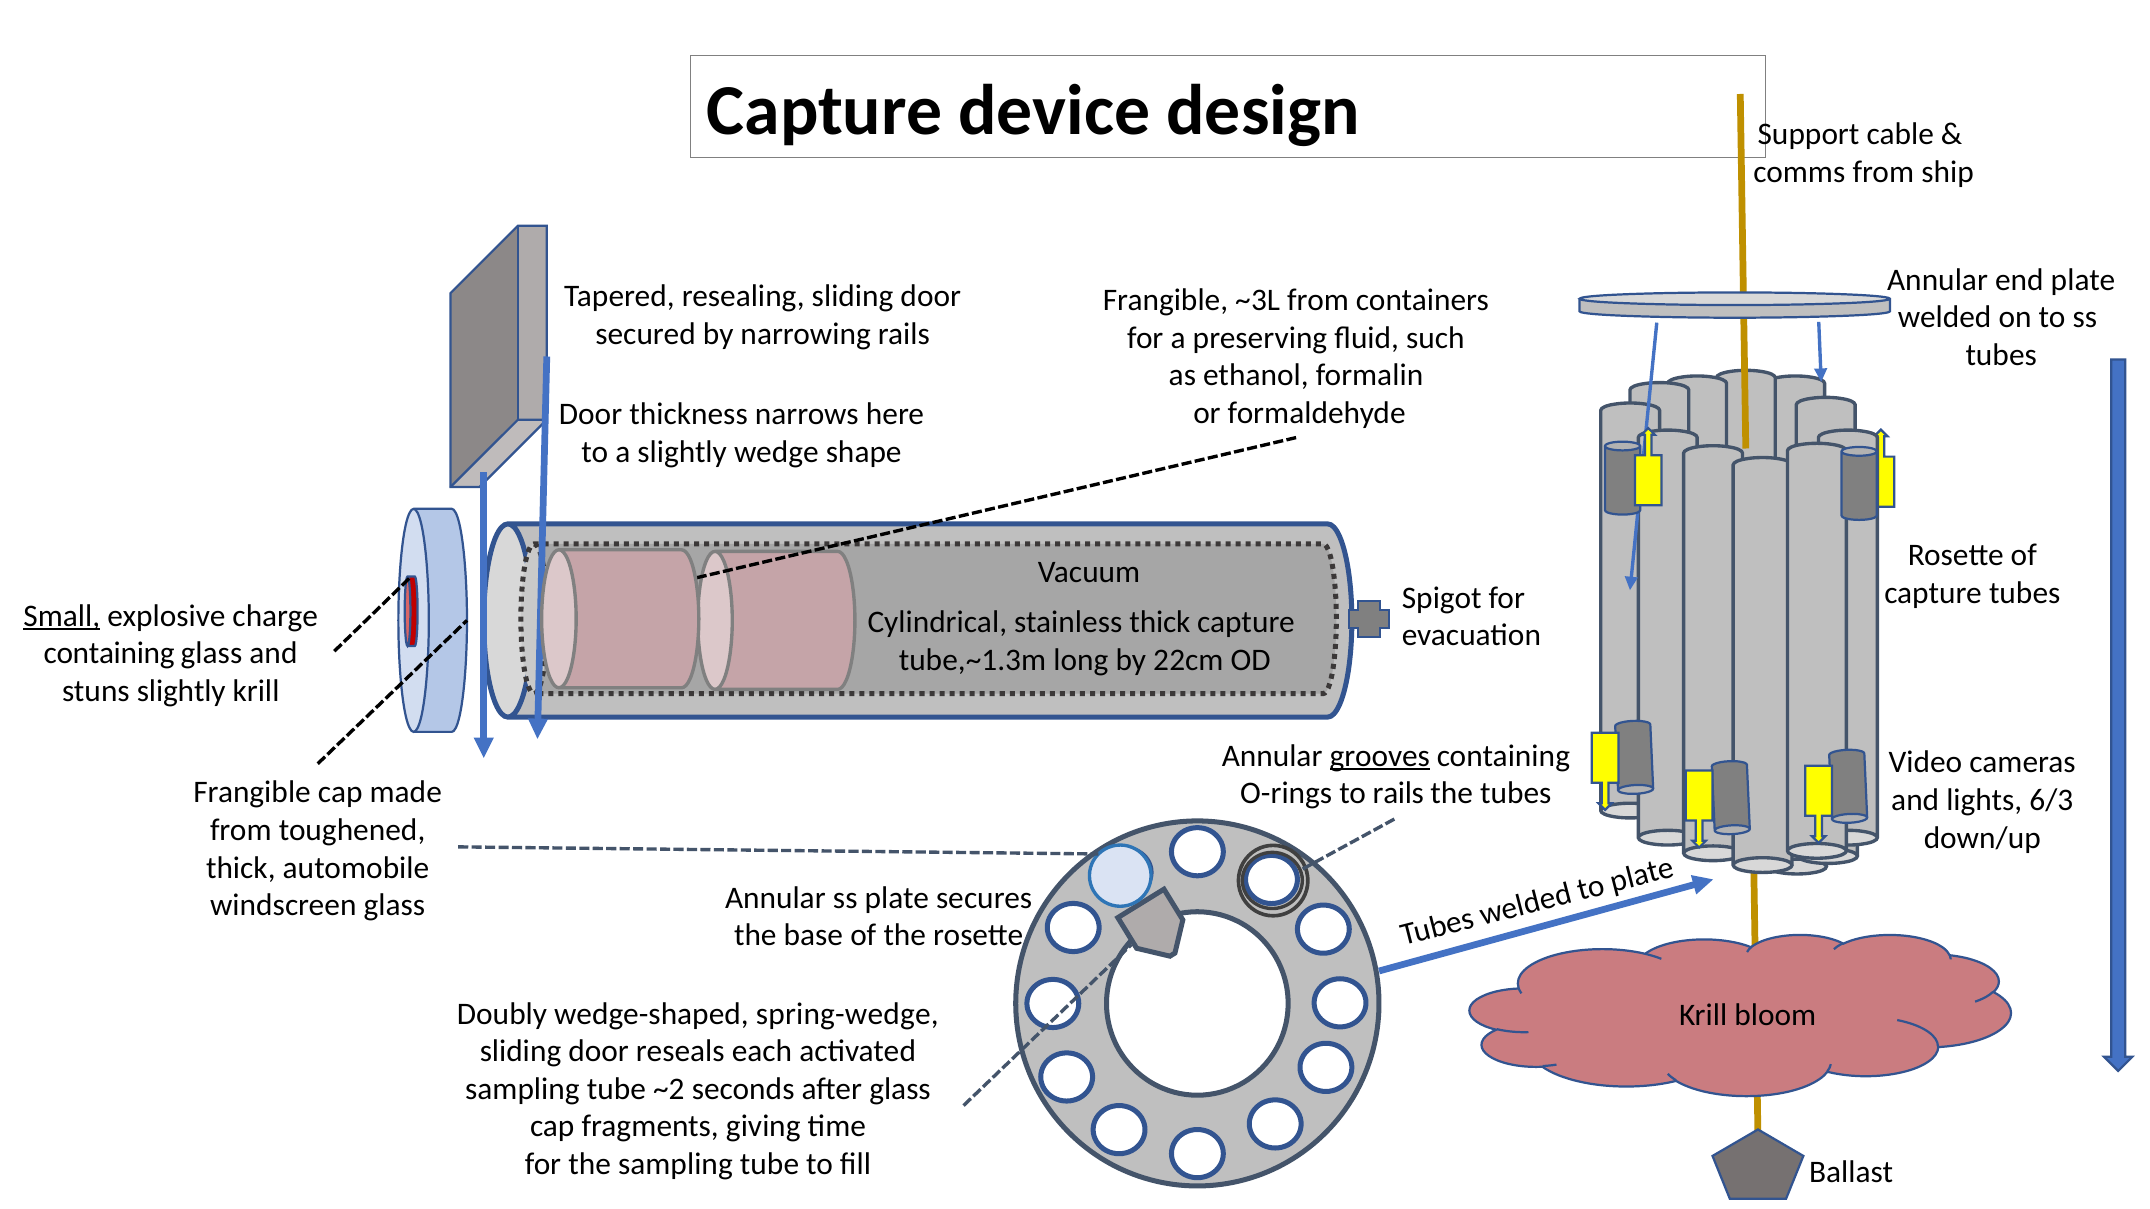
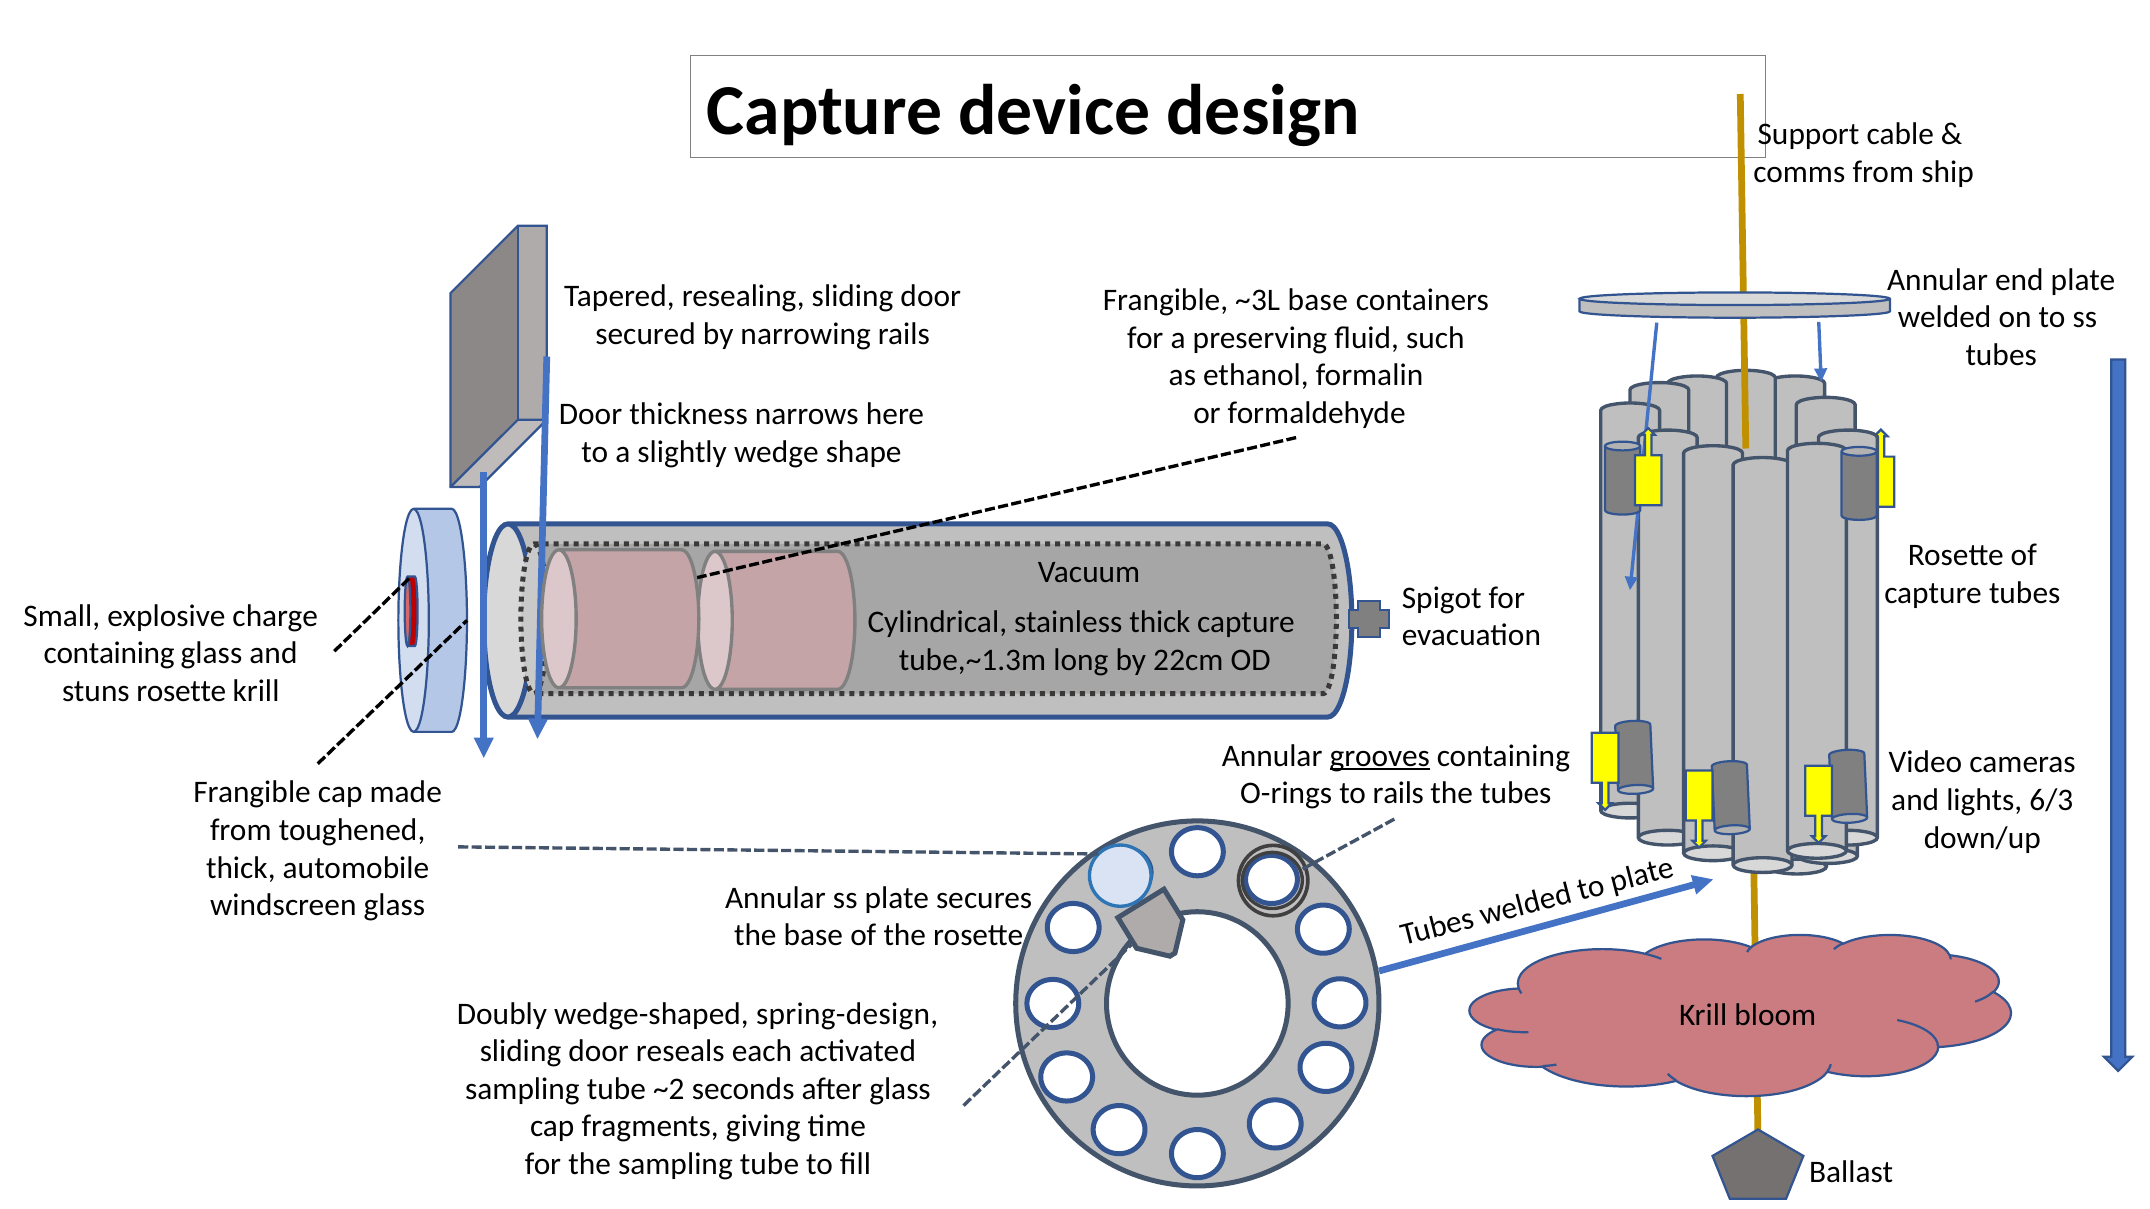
~3L from: from -> base (1318, 300)
Small underline: present -> none (62, 616)
stuns slightly: slightly -> rosette (181, 691)
spring-wedge: spring-wedge -> spring-design (847, 1014)
